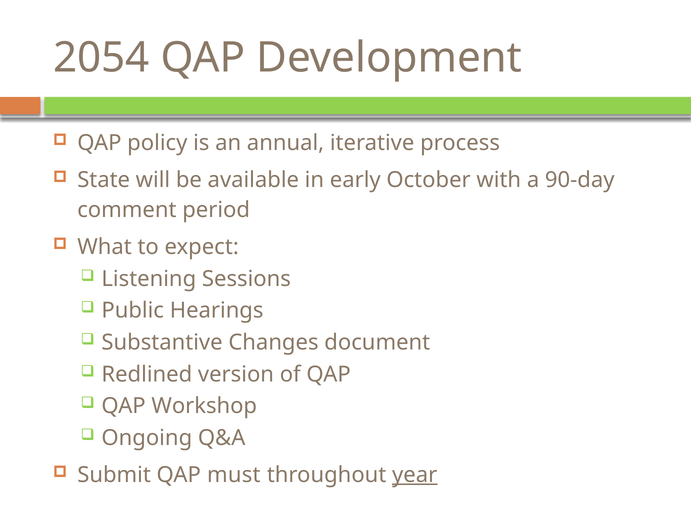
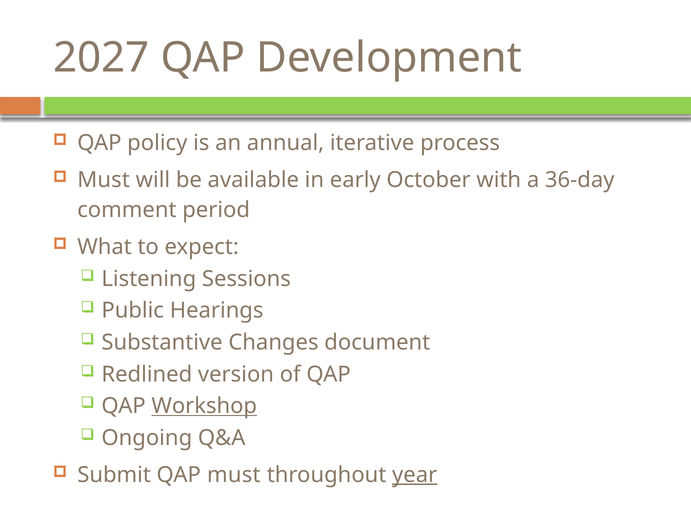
2054: 2054 -> 2027 (101, 58)
State: State -> Must (104, 180)
90-day: 90-day -> 36-day (580, 180)
Workshop underline: none -> present (204, 405)
